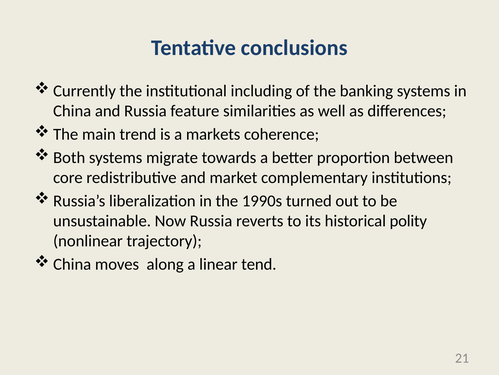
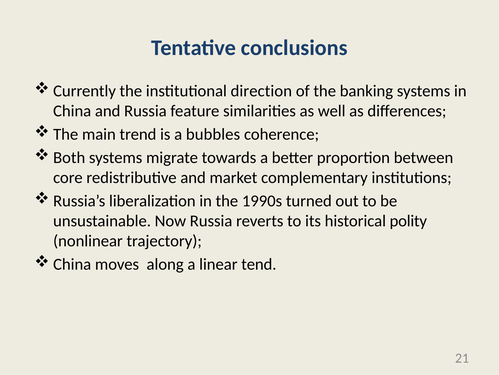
including: including -> direction (261, 91)
markets: markets -> bubbles (213, 134)
